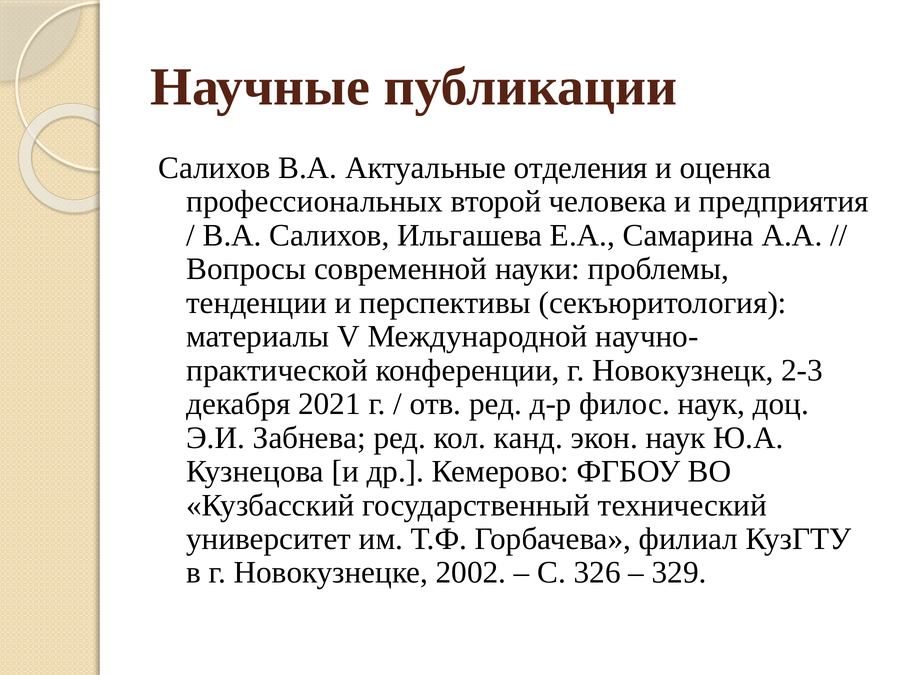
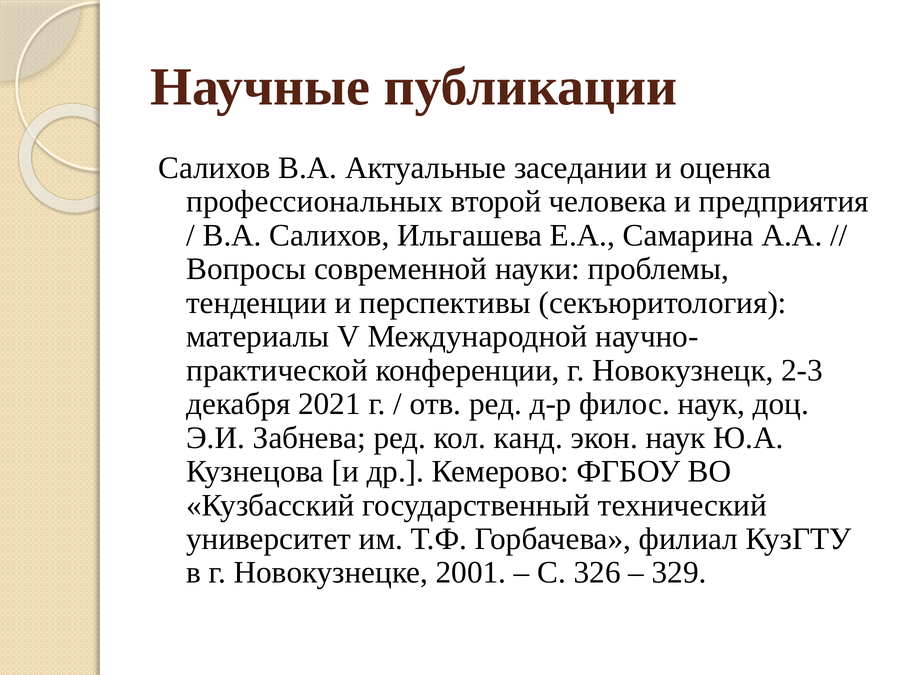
отделения: отделения -> заседании (581, 168)
2002: 2002 -> 2001 (471, 573)
